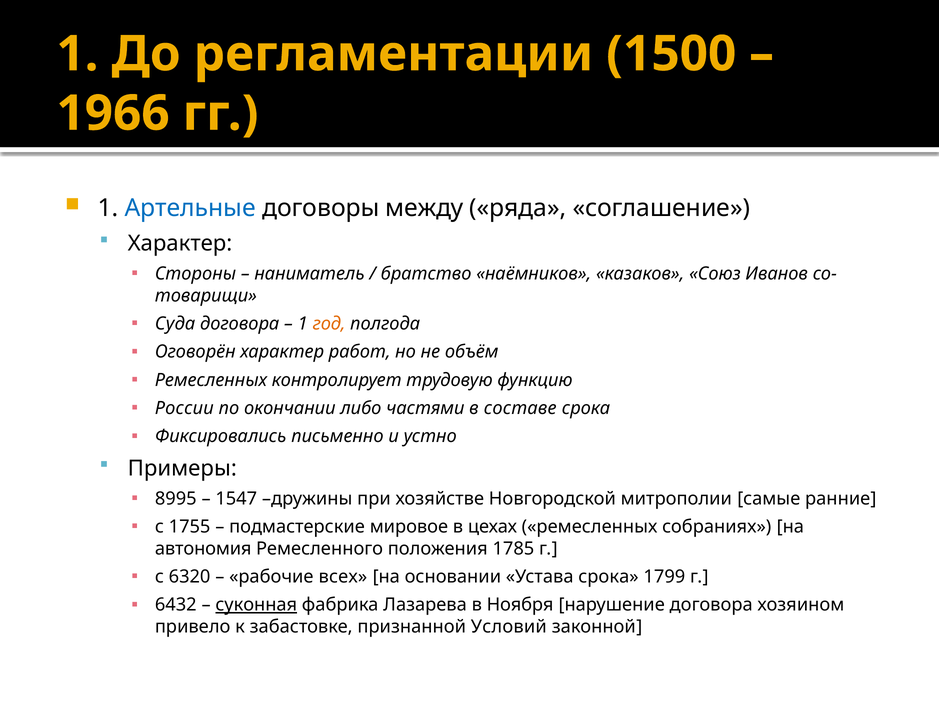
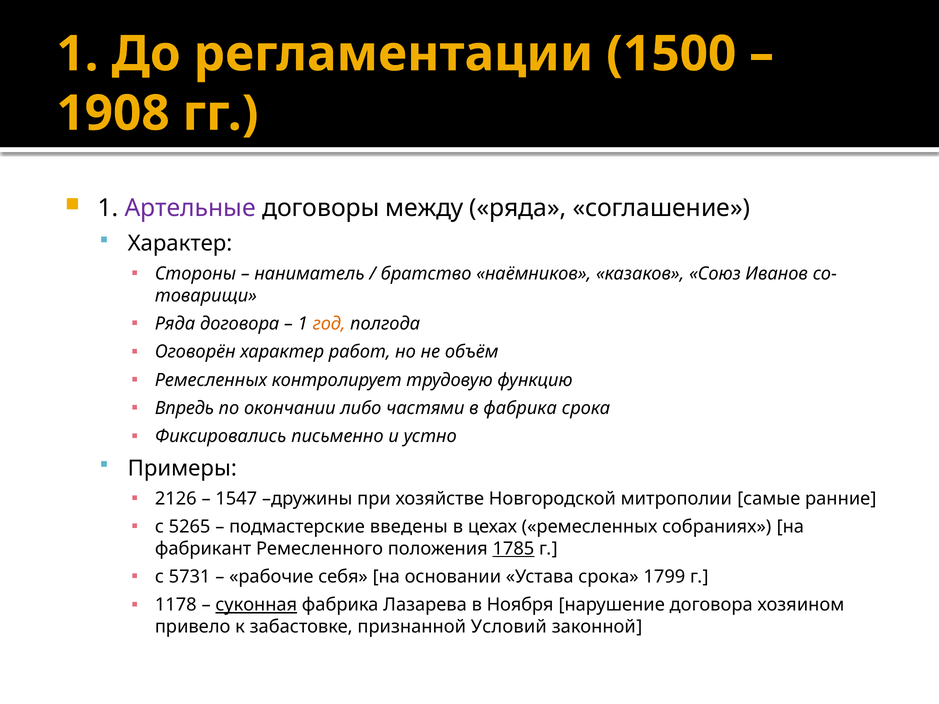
1966: 1966 -> 1908 (113, 113)
Артельные colour: blue -> purple (190, 208)
Суда: Суда -> Ряда (175, 324)
России: России -> Впредь (185, 408)
в составе: составе -> фабрика (520, 408)
8995: 8995 -> 2126 (176, 499)
1755: 1755 -> 5265 (190, 527)
мировое: мировое -> введены (409, 527)
автономия: автономия -> фабрикант (203, 549)
1785 underline: none -> present (513, 549)
6320: 6320 -> 5731 (190, 577)
всех: всех -> себя (343, 577)
6432: 6432 -> 1178 (176, 605)
